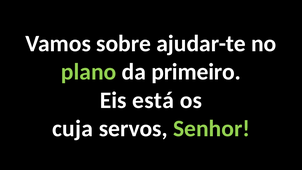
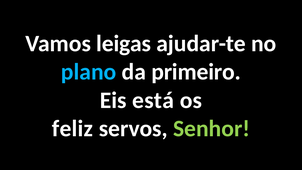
sobre: sobre -> leigas (124, 44)
plano colour: light green -> light blue (89, 72)
cuja: cuja -> feliz (72, 128)
